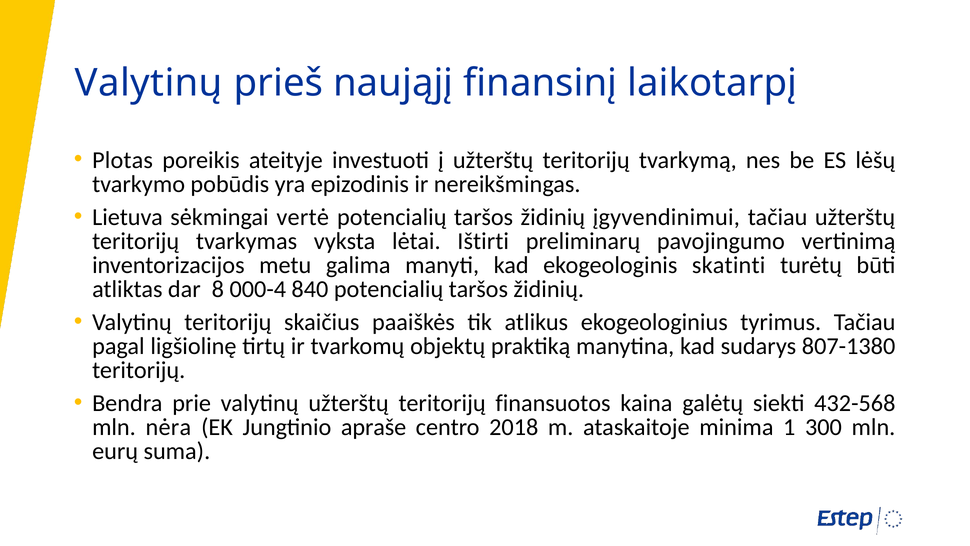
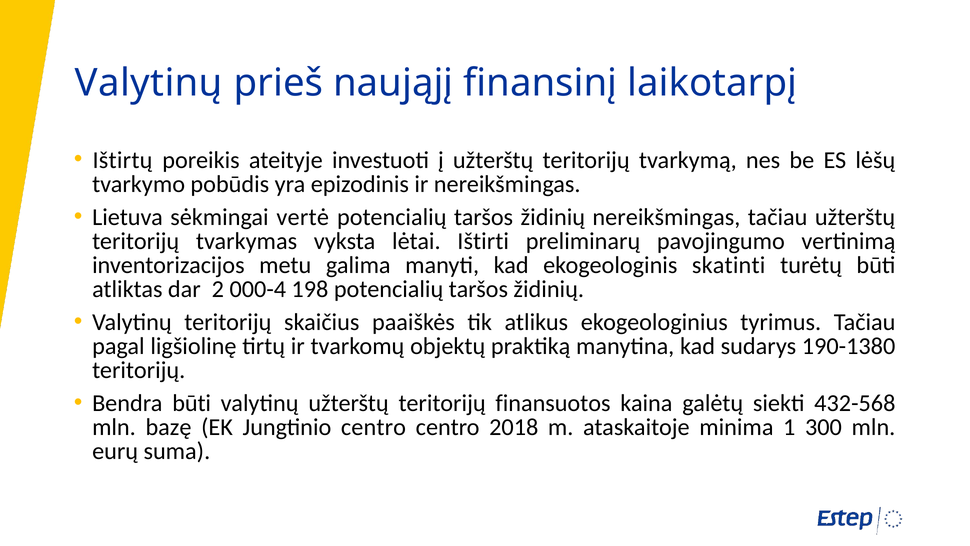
Plotas: Plotas -> Ištirtų (122, 160)
židinių įgyvendinimui: įgyvendinimui -> nereikšmingas (666, 217)
8: 8 -> 2 (218, 289)
840: 840 -> 198 (310, 289)
807-1380: 807-1380 -> 190-1380 (849, 346)
Bendra prie: prie -> būti (192, 403)
nėra: nėra -> bazę (168, 427)
Jungtinio apraše: apraše -> centro (373, 427)
